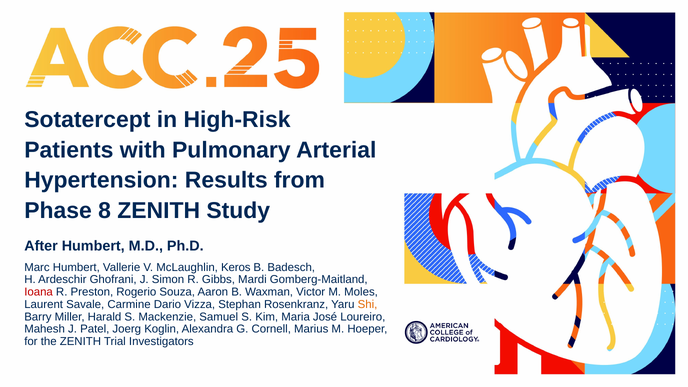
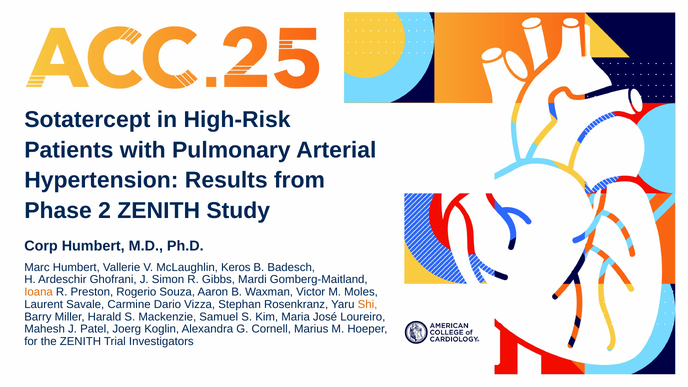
8: 8 -> 2 (105, 211)
After: After -> Corp (41, 246)
Ioana colour: red -> orange (39, 292)
